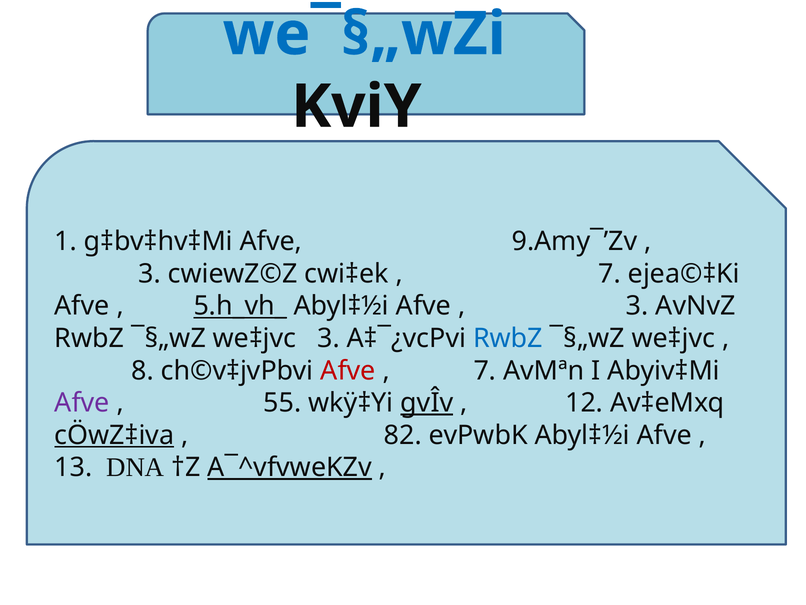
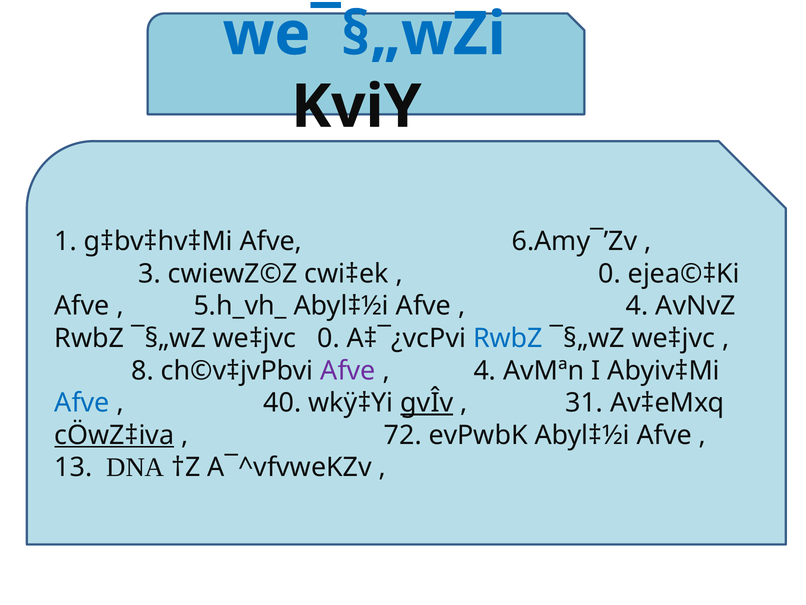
9.Amy¯’Zv: 9.Amy¯’Zv -> 6.Amy¯’Zv (575, 241)
7: 7 -> 0 (610, 274)
5.h_vh_ underline: present -> none (240, 306)
3: 3 -> 4 (637, 306)
we‡jvc 3: 3 -> 0 (329, 338)
Afve colour: red -> purple (348, 370)
7: 7 -> 4 (485, 370)
Afve colour: purple -> blue (82, 403)
55: 55 -> 40 (282, 403)
12: 12 -> 31 (584, 403)
82: 82 -> 72 (403, 435)
A¯^vfvweKZv underline: present -> none (290, 467)
